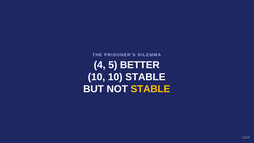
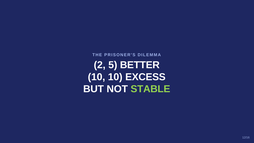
4: 4 -> 2 (100, 65)
10 STABLE: STABLE -> EXCESS (145, 77)
STABLE colour: yellow -> light green (150, 89)
